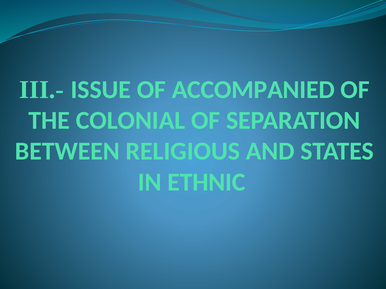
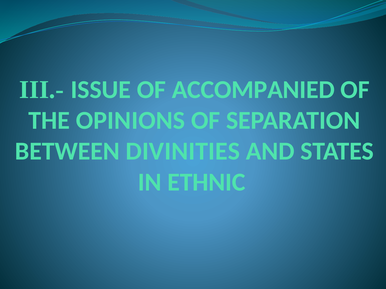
COLONIAL: COLONIAL -> OPINIONS (130, 121)
RELIGIOUS: RELIGIOUS -> DIVINITIES (183, 151)
